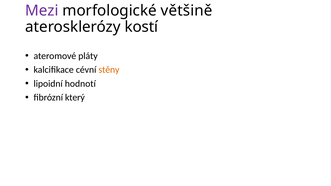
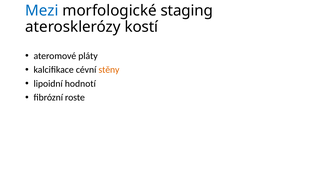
Mezi colour: purple -> blue (42, 11)
většině: většině -> staging (187, 11)
který: který -> roste (75, 98)
